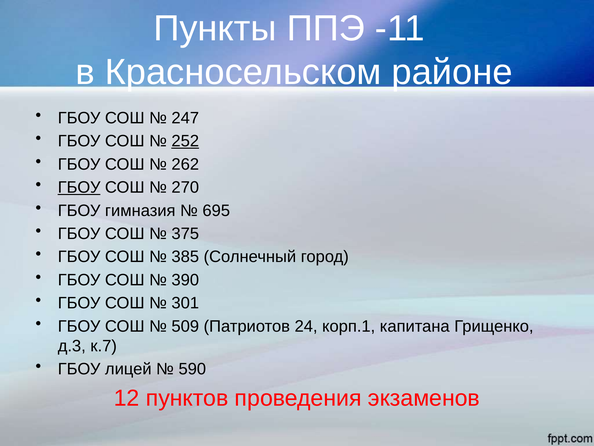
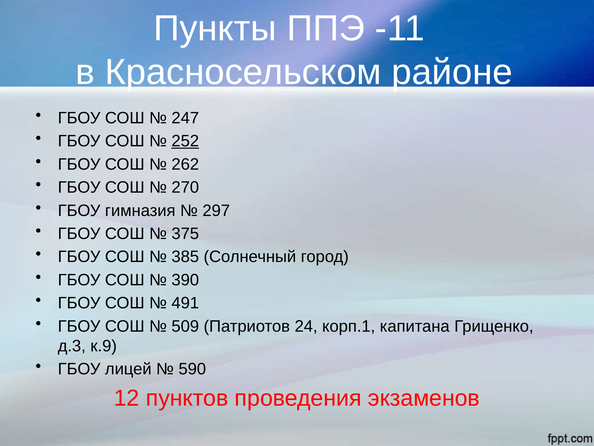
ГБОУ underline: present -> none (79, 187)
695: 695 -> 297 (216, 210)
301: 301 -> 491 (185, 303)
к.7: к.7 -> к.9 (104, 346)
